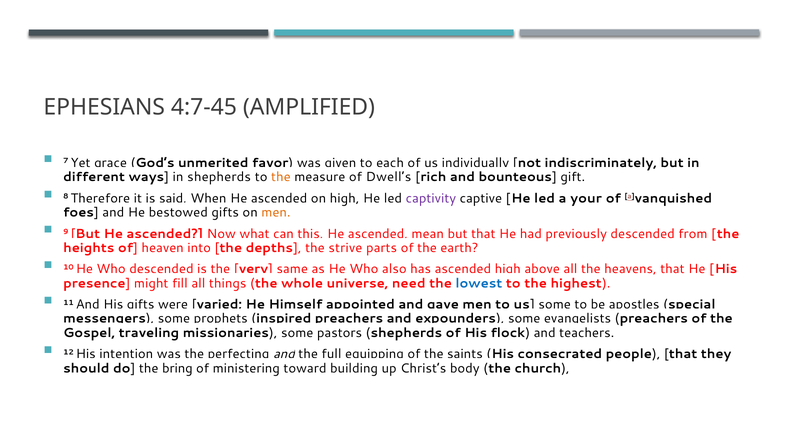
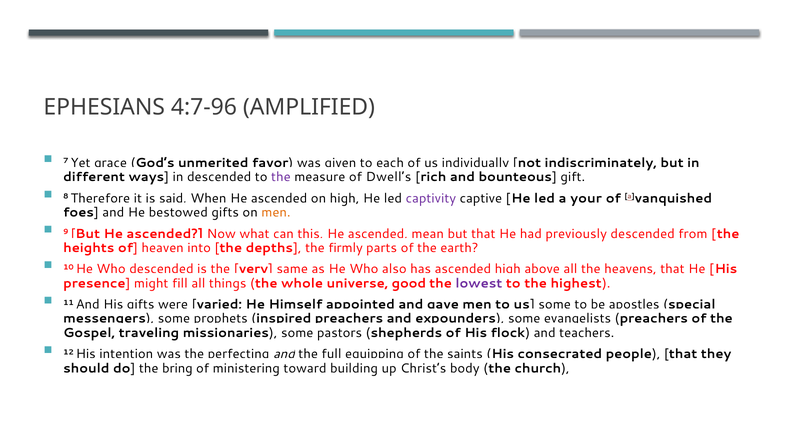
4:7-45: 4:7-45 -> 4:7-96 (204, 107)
in shepherds: shepherds -> descended (219, 177)
the colour: orange -> purple (281, 177)
strive: strive -> firmly (346, 248)
need: need -> good (409, 283)
lowest colour: blue -> purple (479, 283)
